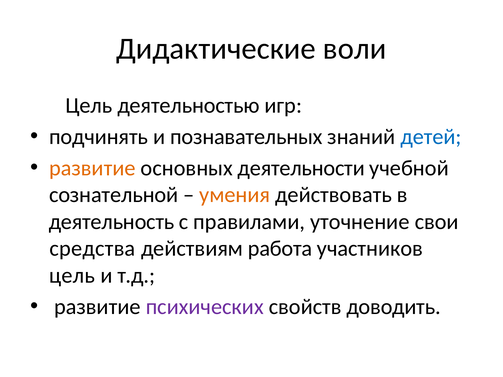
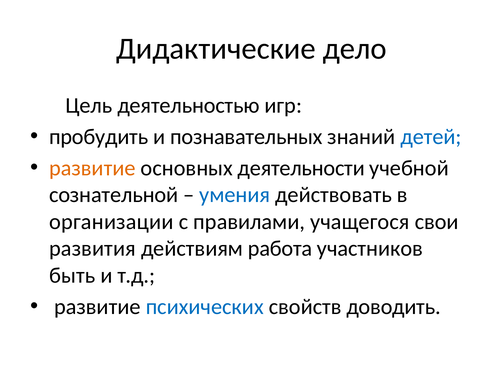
воли: воли -> дело (355, 49)
подчинять: подчинять -> пробудить (99, 137)
умения colour: orange -> blue (235, 195)
деятельность: деятельность -> организации (111, 222)
уточнение: уточнение -> учащегося (360, 222)
средства: средства -> развития (92, 249)
цель: цель -> быть (72, 276)
психических colour: purple -> blue (205, 307)
